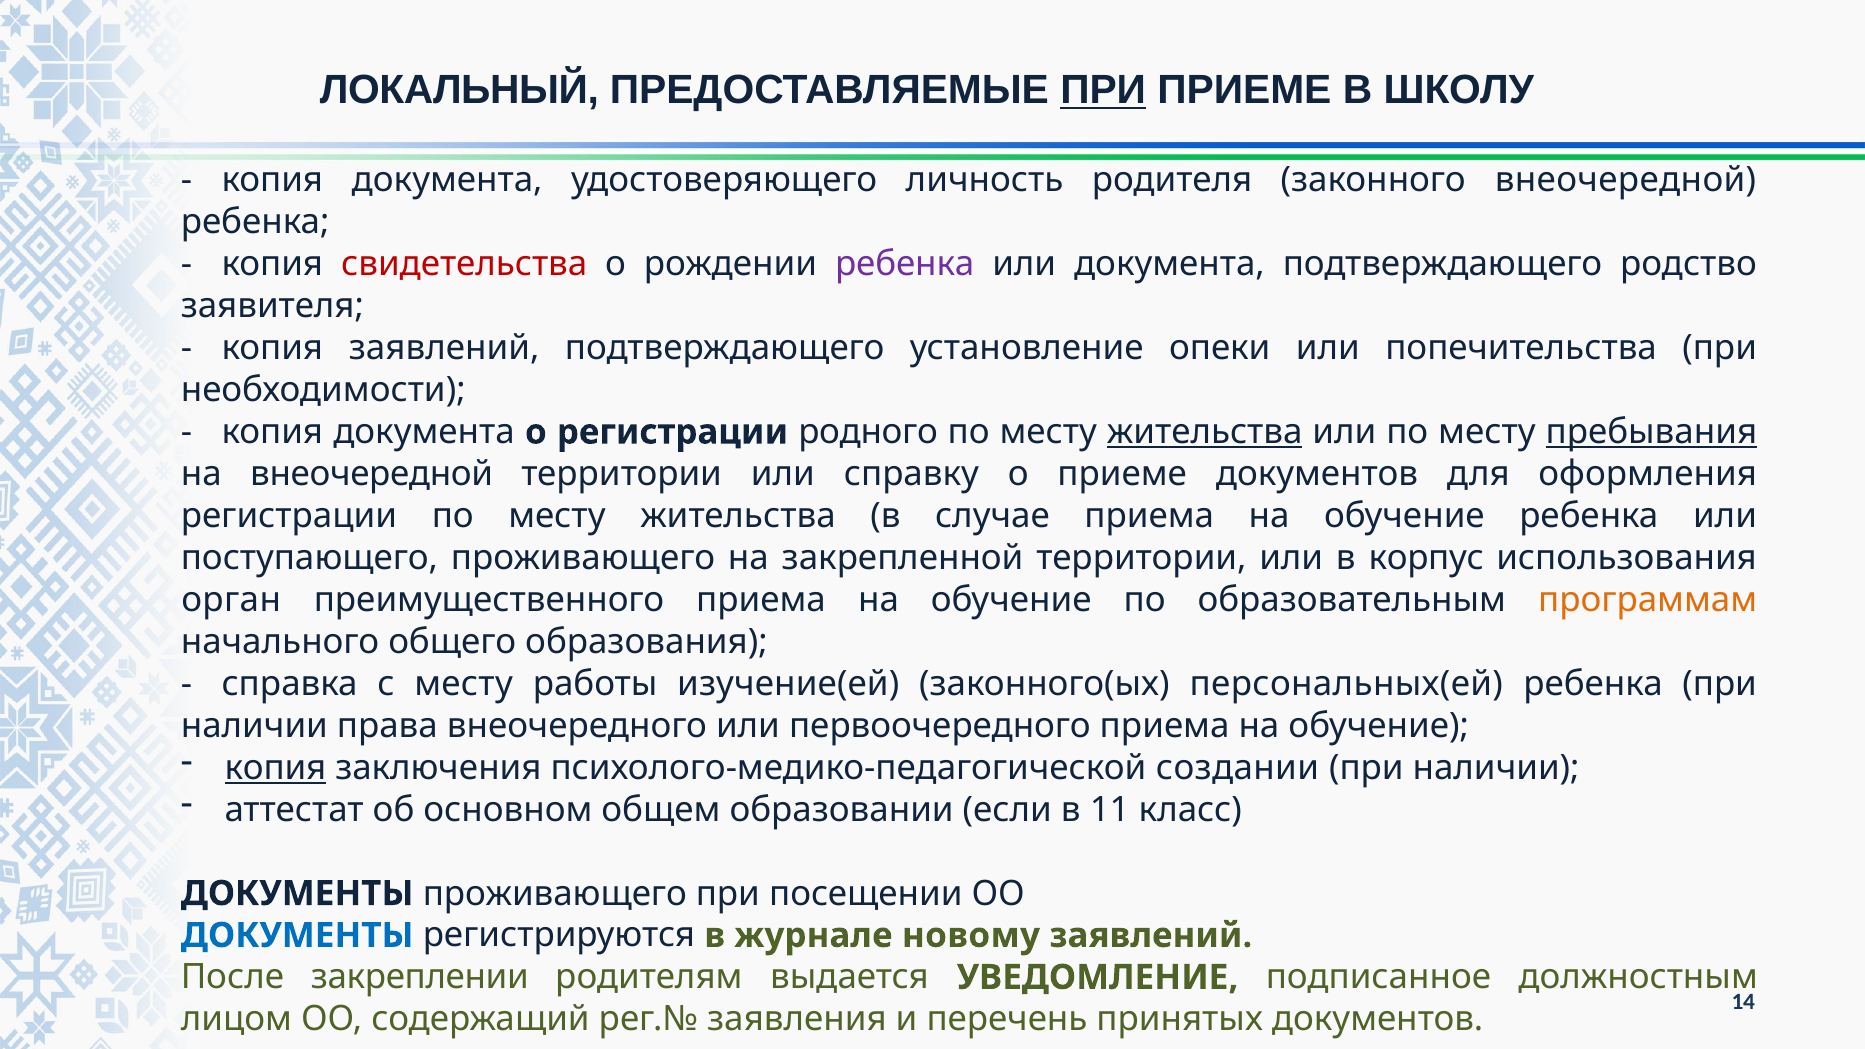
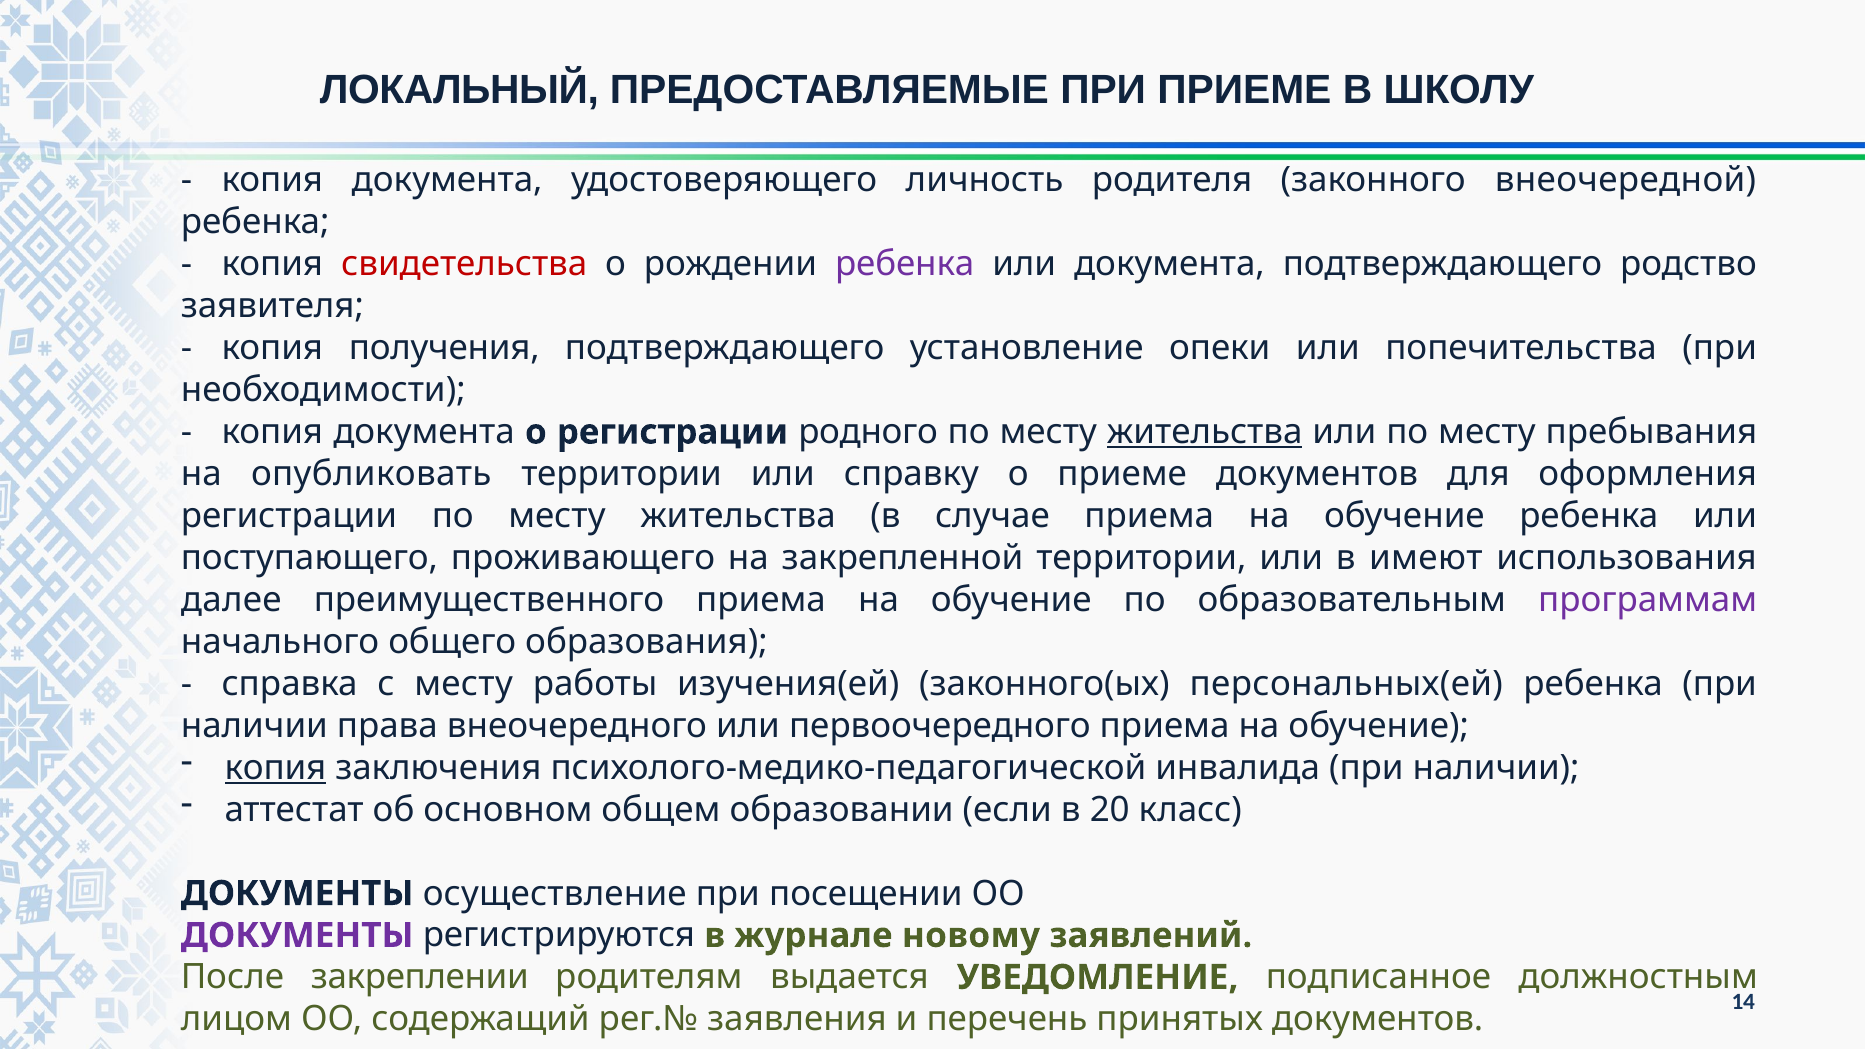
ПРИ underline: present -> none (1103, 90)
копия заявлений: заявлений -> получения (444, 348)
пребывания underline: present -> none (1651, 432)
на внеочередной: внеочередной -> опубликовать (371, 474)
корпус: корпус -> имеют (1426, 558)
орган: орган -> далее (231, 600)
программам colour: orange -> purple (1648, 600)
изучение(ей: изучение(ей -> изучения(ей (788, 684)
создании: создании -> инвалида (1238, 768)
11: 11 -> 20 (1110, 810)
ДОКУМЕНТЫ проживающего: проживающего -> осуществление (555, 894)
ДОКУМЕНТЫ colour: blue -> purple (297, 935)
